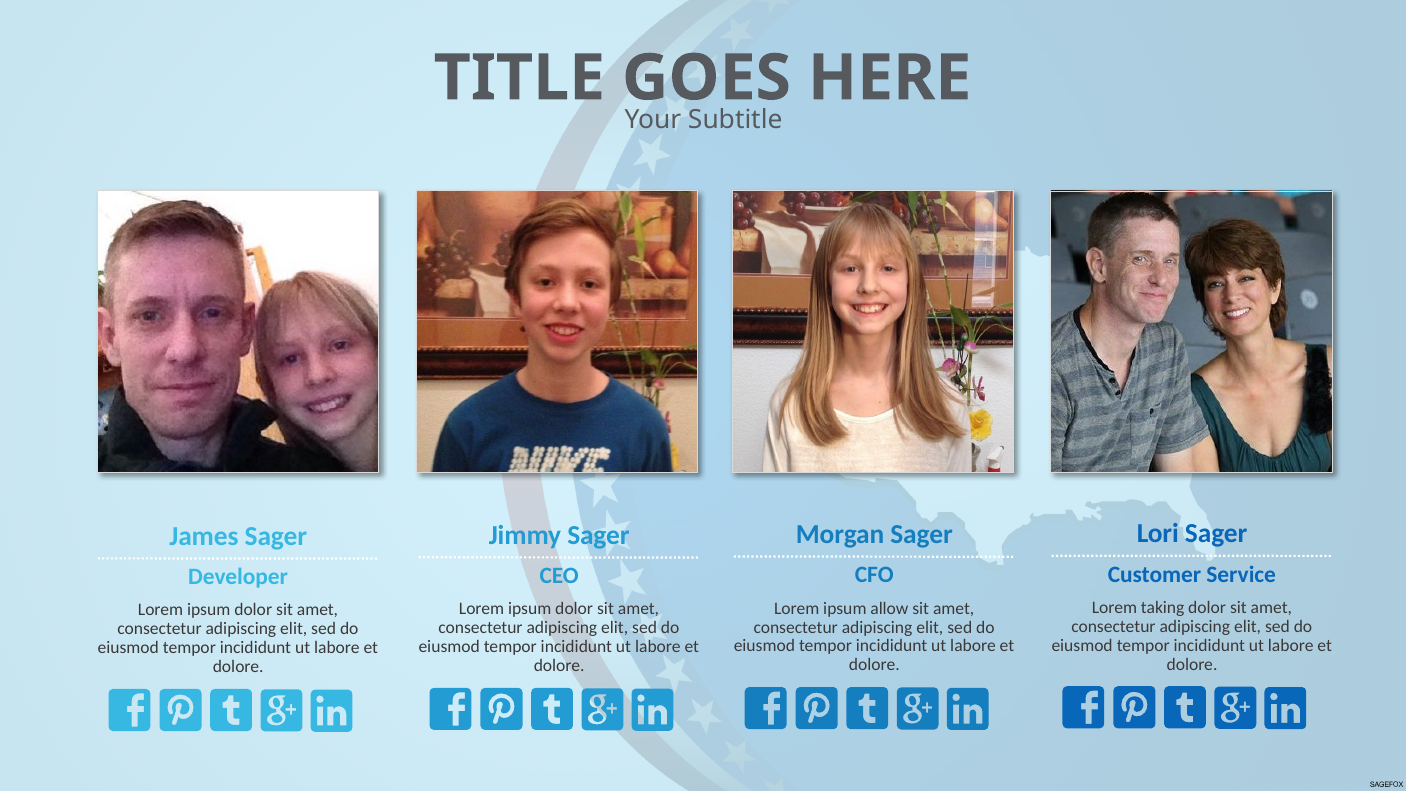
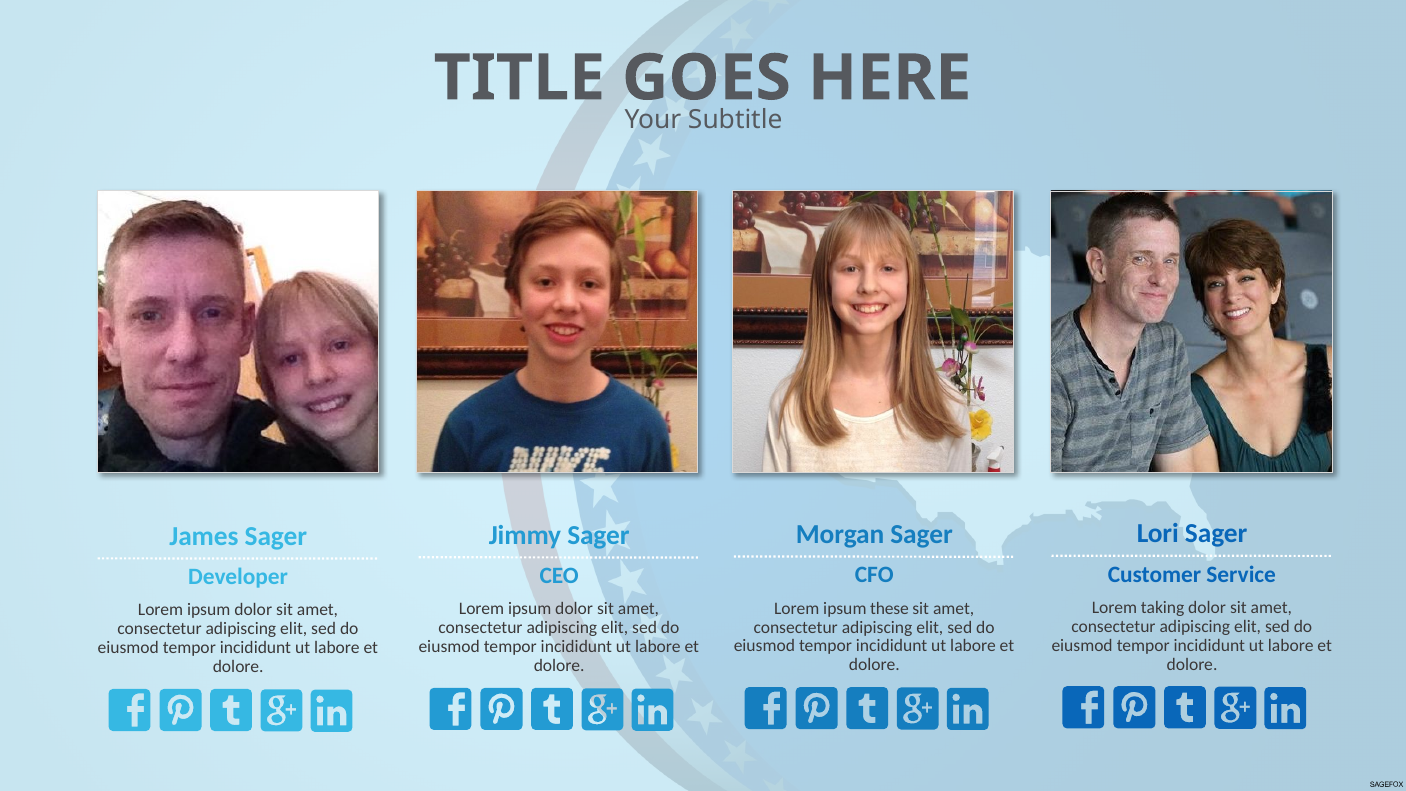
allow: allow -> these (889, 608)
